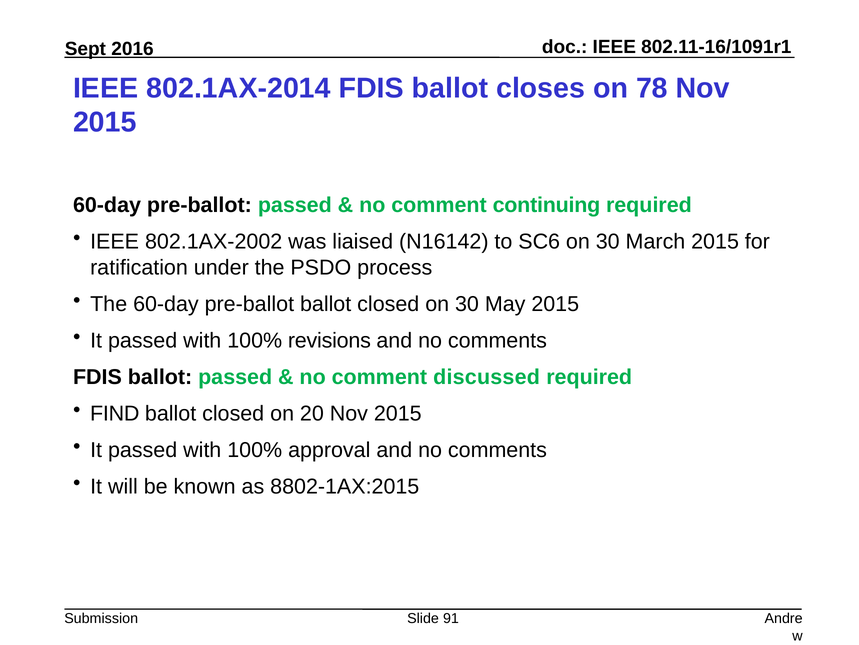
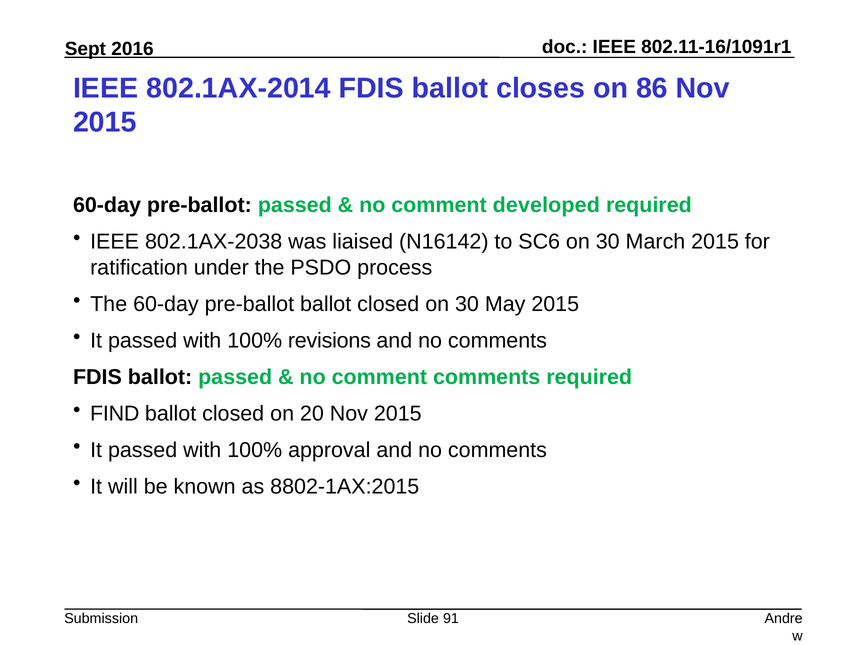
78: 78 -> 86 (652, 88)
continuing: continuing -> developed (546, 205)
802.1AX-2002: 802.1AX-2002 -> 802.1AX-2038 (214, 241)
comment discussed: discussed -> comments (487, 377)
